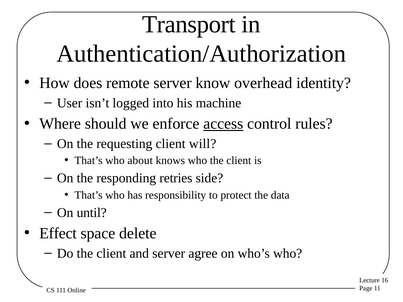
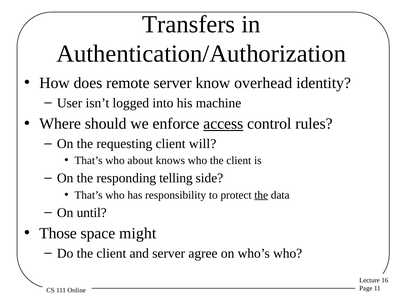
Transport: Transport -> Transfers (189, 24)
retries: retries -> telling (176, 178)
the underline: none -> present (261, 195)
Effect: Effect -> Those (58, 234)
delete: delete -> might (138, 234)
